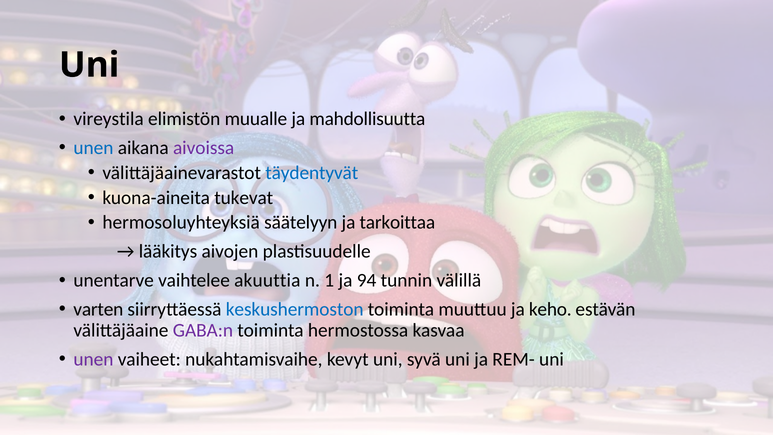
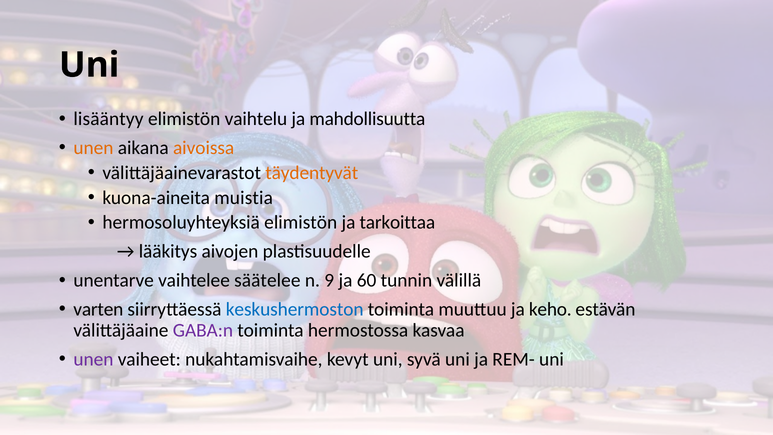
vireystila: vireystila -> lisääntyy (108, 119)
muualle: muualle -> vaihtelu (256, 119)
unen colour: blue -> orange (93, 148)
aivoissa colour: purple -> orange (204, 148)
täydentyvät colour: blue -> orange (312, 173)
tukevat: tukevat -> muistia (244, 198)
hermosoluyhteyksiä säätelyyn: säätelyyn -> elimistön (301, 222)
akuuttia: akuuttia -> säätelee (267, 280)
1: 1 -> 9 (329, 280)
94: 94 -> 60 (367, 280)
